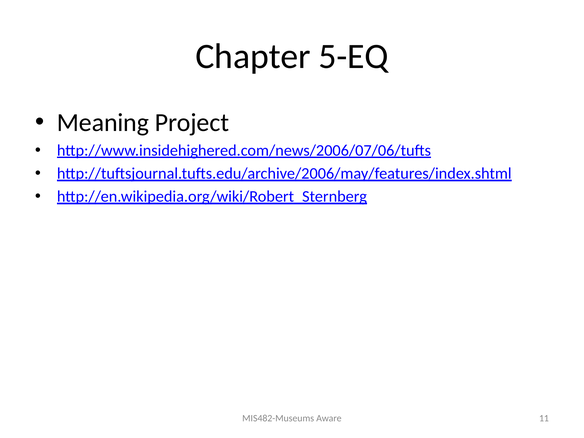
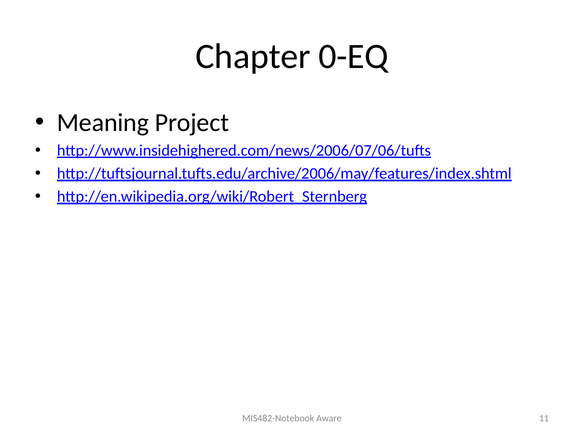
5-EQ: 5-EQ -> 0-EQ (354, 57)
MIS482-Museums: MIS482-Museums -> MIS482-Notebook (278, 418)
